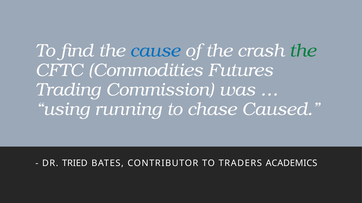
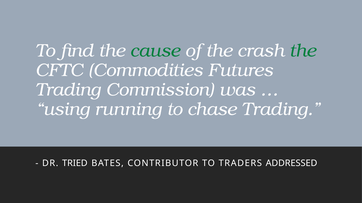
cause colour: blue -> green (155, 51)
chase Caused: Caused -> Trading (281, 110)
ACADEMICS: ACADEMICS -> ADDRESSED (292, 164)
